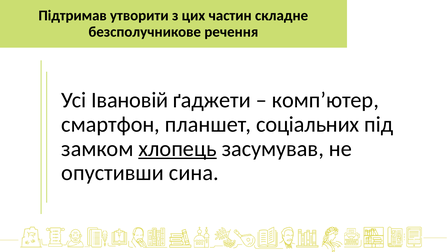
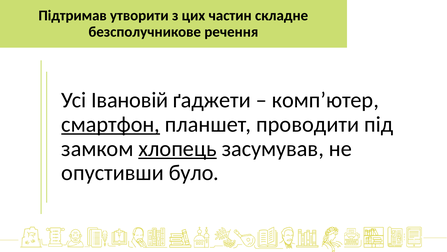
смартфон underline: none -> present (111, 124)
соціальних: соціальних -> проводити (308, 124)
сина: сина -> було (194, 172)
